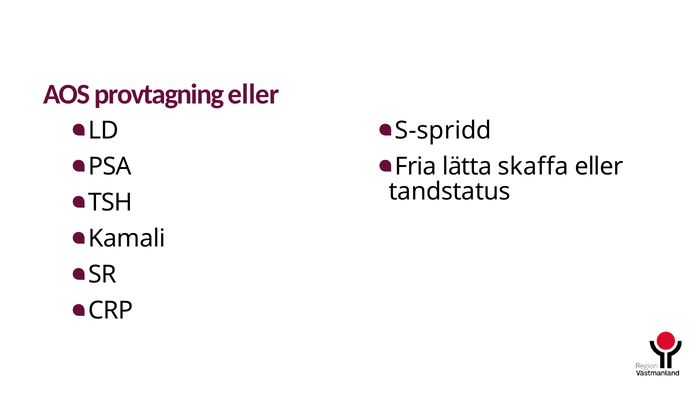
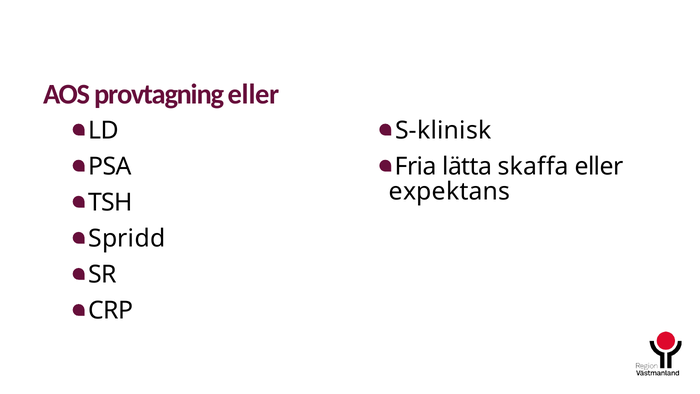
S-spridd: S-spridd -> S-klinisk (443, 130)
tandstatus: tandstatus -> expektans (450, 191)
Kamali: Kamali -> Spridd (127, 238)
